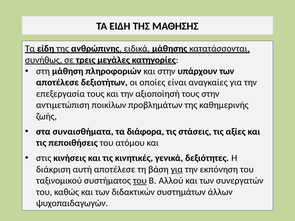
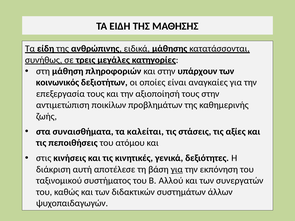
αποτέλεσε: αποτέλεσε -> κοινωνικός (57, 83)
διάφορα: διάφορα -> καλείται (145, 132)
του underline: present -> none (140, 181)
